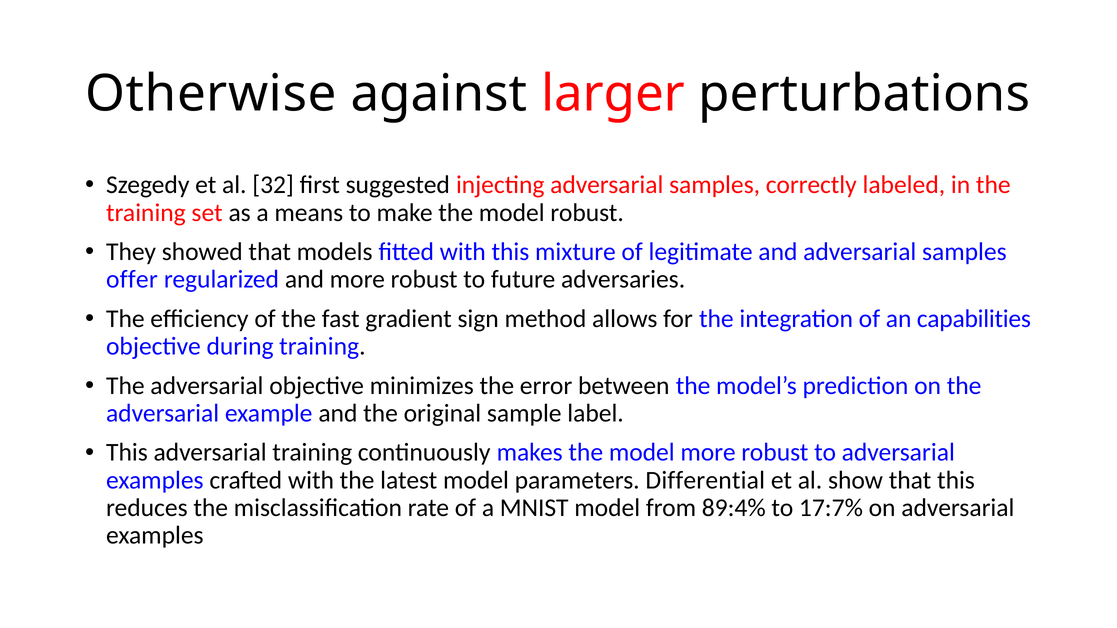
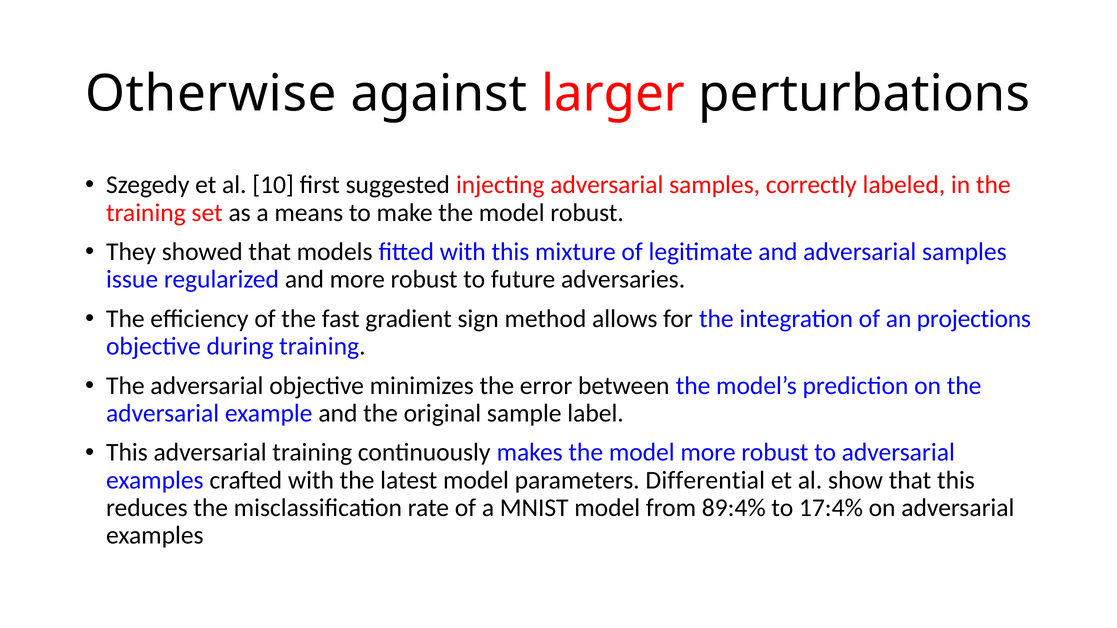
32: 32 -> 10 (273, 185)
offer: offer -> issue (132, 280)
capabilities: capabilities -> projections (974, 319)
17:7%: 17:7% -> 17:4% (831, 508)
